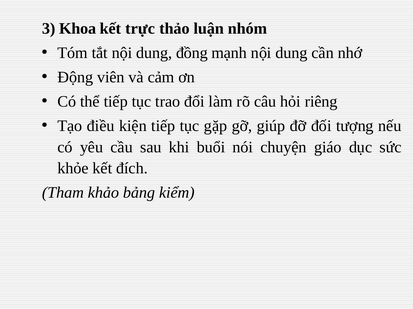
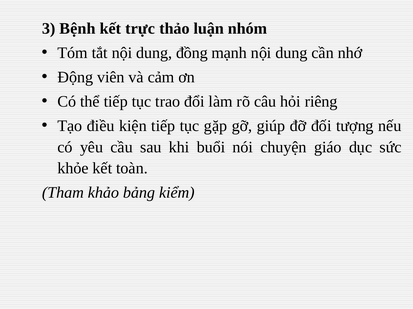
Khoa: Khoa -> Bệnh (77, 29)
đích: đích -> toàn (132, 169)
